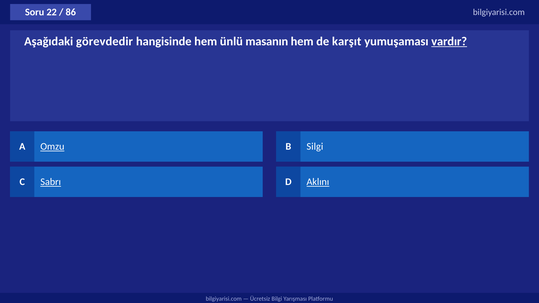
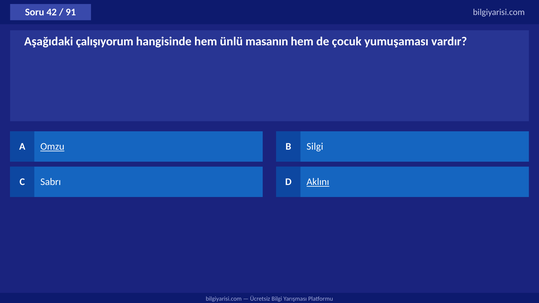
22: 22 -> 42 (52, 12)
86: 86 -> 91 (71, 12)
görevdedir: görevdedir -> çalışıyorum (105, 41)
karşıt: karşıt -> çocuk (347, 41)
vardır underline: present -> none (449, 41)
Sabrı underline: present -> none (51, 182)
